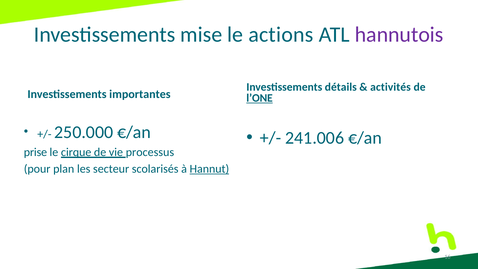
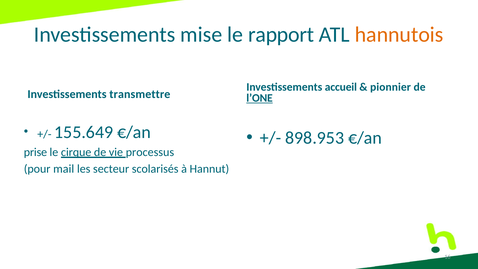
actions: actions -> rapport (281, 35)
hannutois colour: purple -> orange (399, 35)
détails: détails -> accueil (341, 87)
activités: activités -> pionnier (391, 87)
importantes: importantes -> transmettre (140, 94)
250.000: 250.000 -> 155.649 (84, 132)
241.006: 241.006 -> 898.953 (315, 138)
plan: plan -> mail (64, 169)
Hannut underline: present -> none (209, 169)
